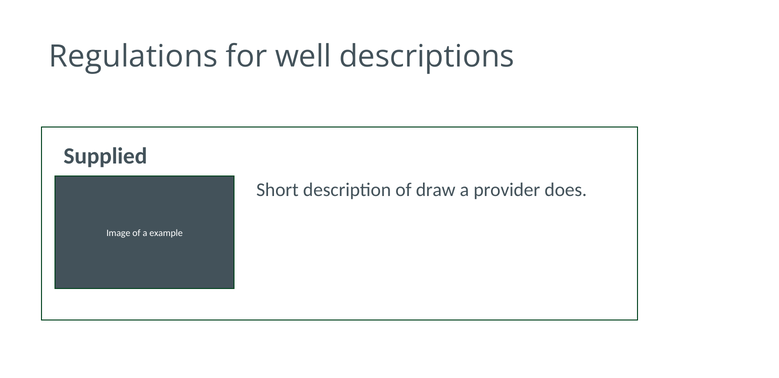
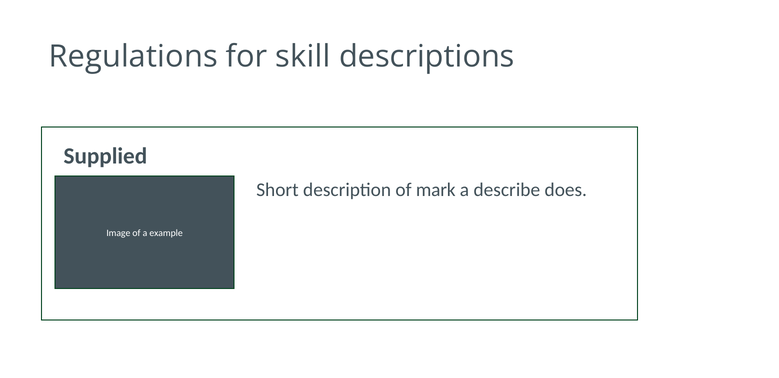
well: well -> skill (303, 56)
draw: draw -> mark (436, 190)
provider: provider -> describe (507, 190)
